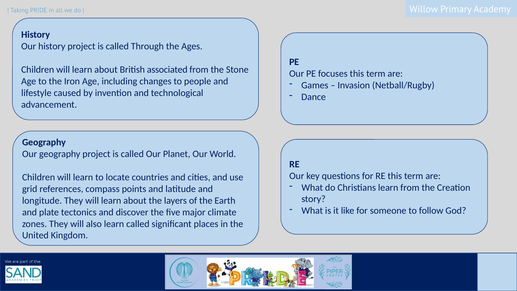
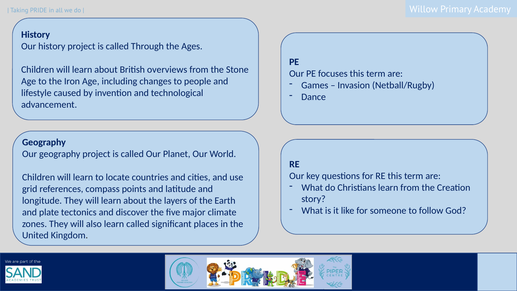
associated: associated -> overviews (167, 70)
